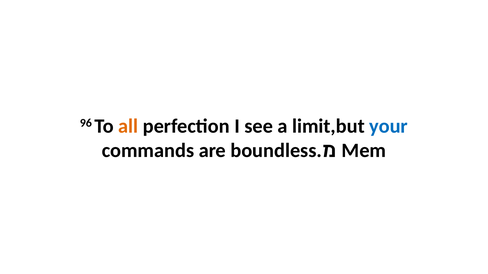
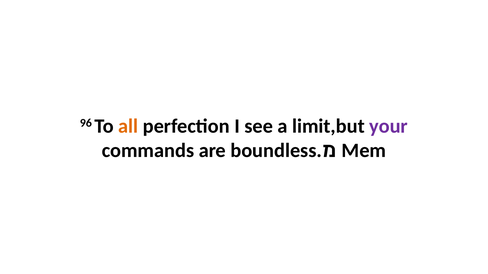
your colour: blue -> purple (389, 126)
